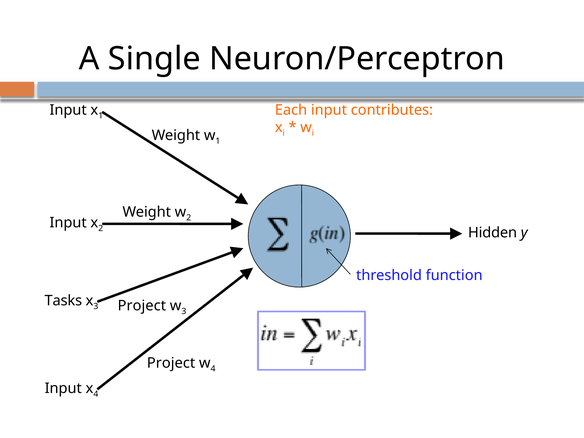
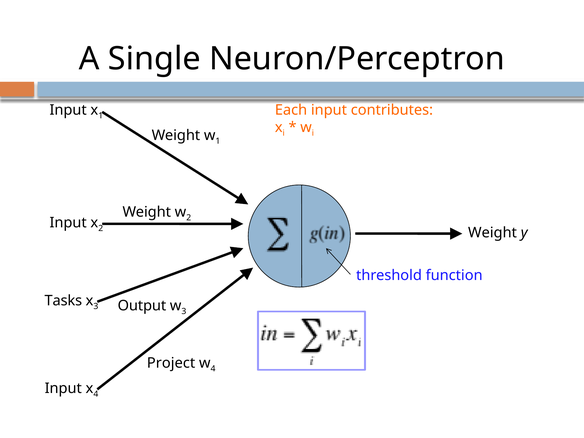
Hidden: Hidden -> Weight (492, 233)
Project: Project -> Output (142, 306)
